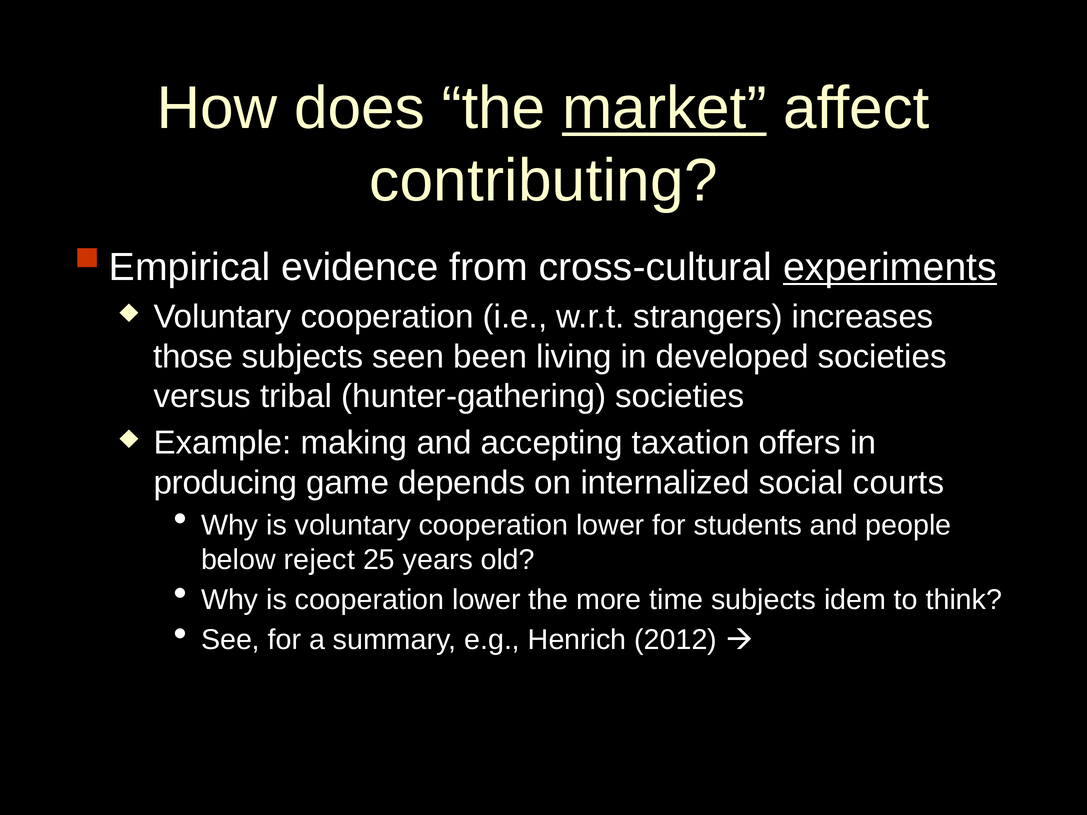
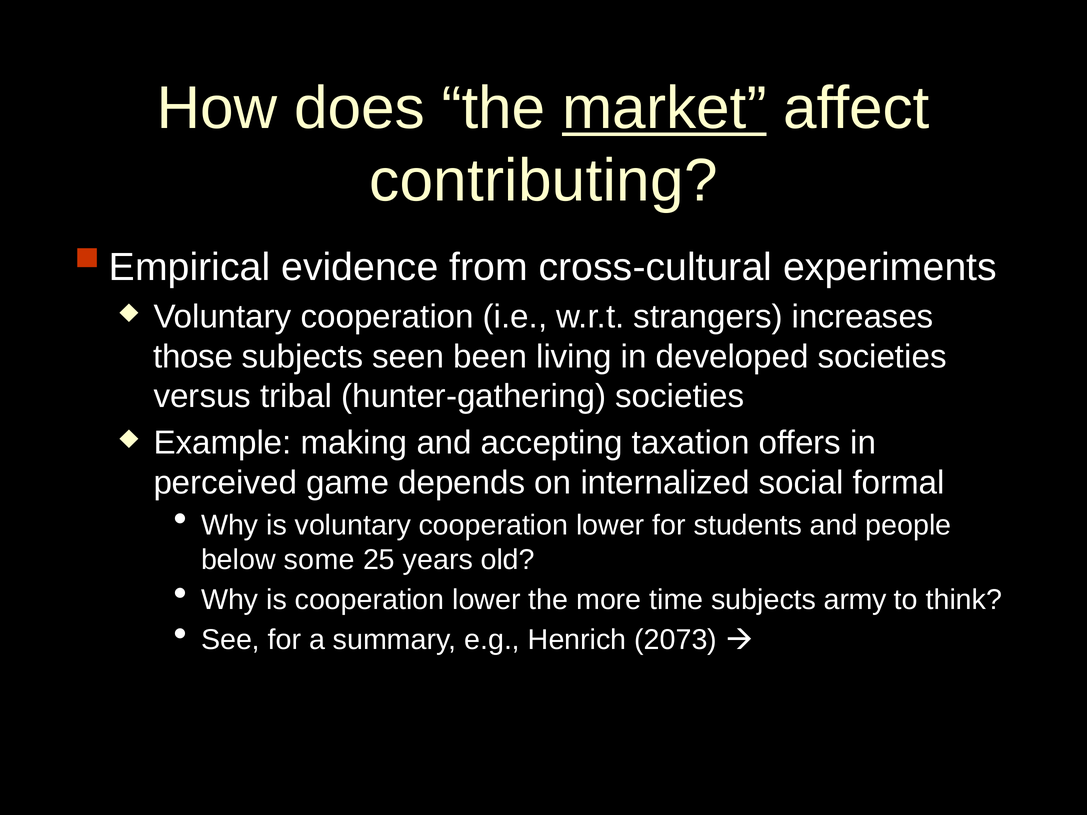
experiments underline: present -> none (890, 267)
producing: producing -> perceived (225, 483)
courts: courts -> formal (899, 483)
reject: reject -> some (319, 560)
idem: idem -> army (855, 600)
2012: 2012 -> 2073 (676, 640)
